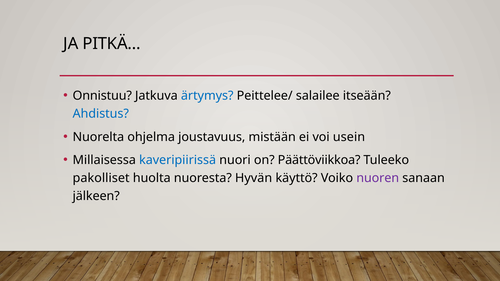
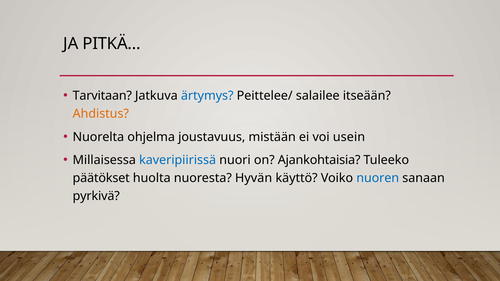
Onnistuu: Onnistuu -> Tarvitaan (102, 96)
Ahdistus colour: blue -> orange (101, 114)
Päättöviikkoa: Päättöviikkoa -> Ajankohtaisia (319, 160)
pakolliset: pakolliset -> päätökset (101, 178)
nuoren colour: purple -> blue (378, 178)
jälkeen: jälkeen -> pyrkivä (96, 196)
